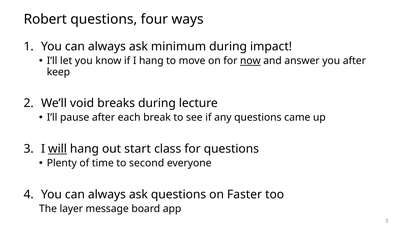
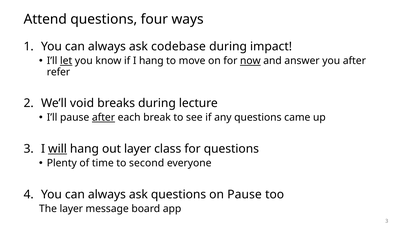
Robert: Robert -> Attend (45, 19)
minimum: minimum -> codebase (178, 47)
let underline: none -> present (66, 61)
keep: keep -> refer (58, 72)
after underline: none -> present (103, 117)
out start: start -> layer (138, 149)
on Faster: Faster -> Pause (245, 194)
